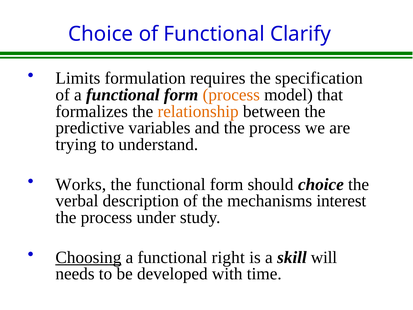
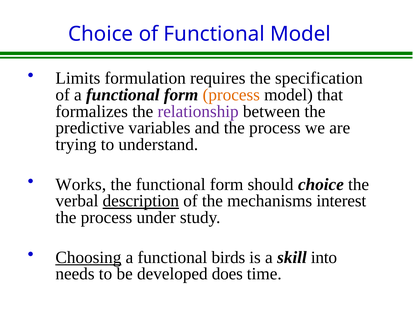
Functional Clarify: Clarify -> Model (300, 34)
relationship colour: orange -> purple (198, 111)
description underline: none -> present (141, 201)
right: right -> birds (228, 257)
will: will -> into (324, 257)
with: with -> does (227, 274)
